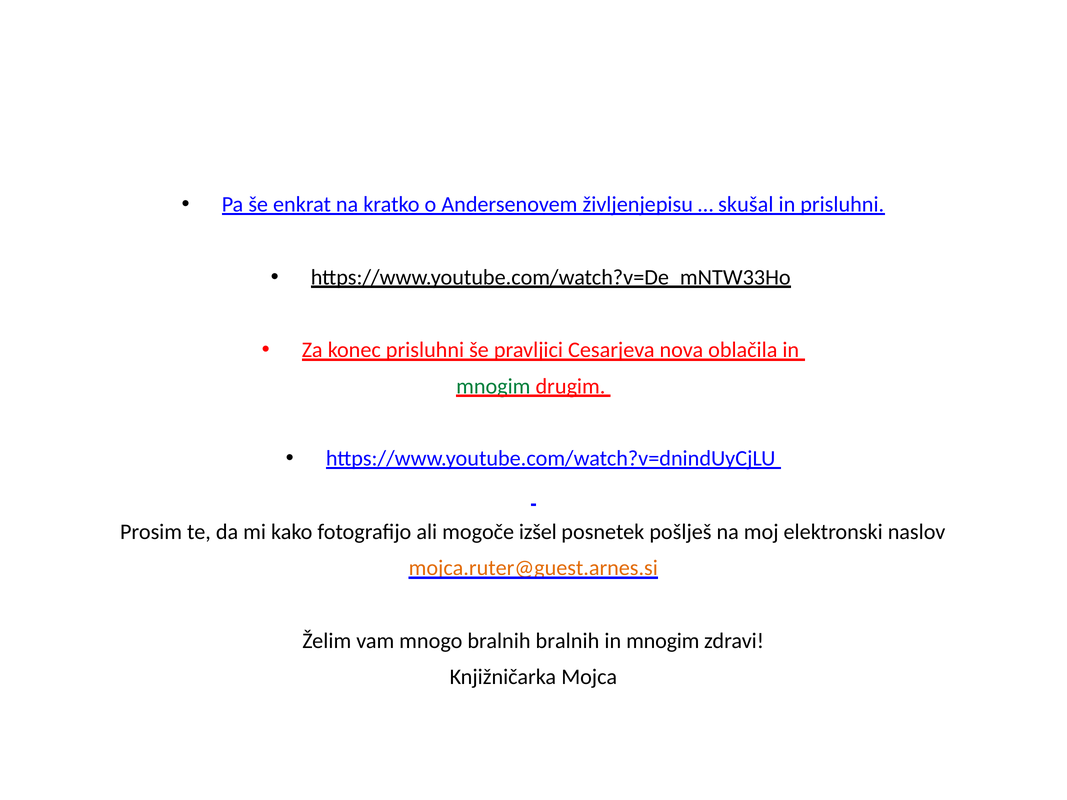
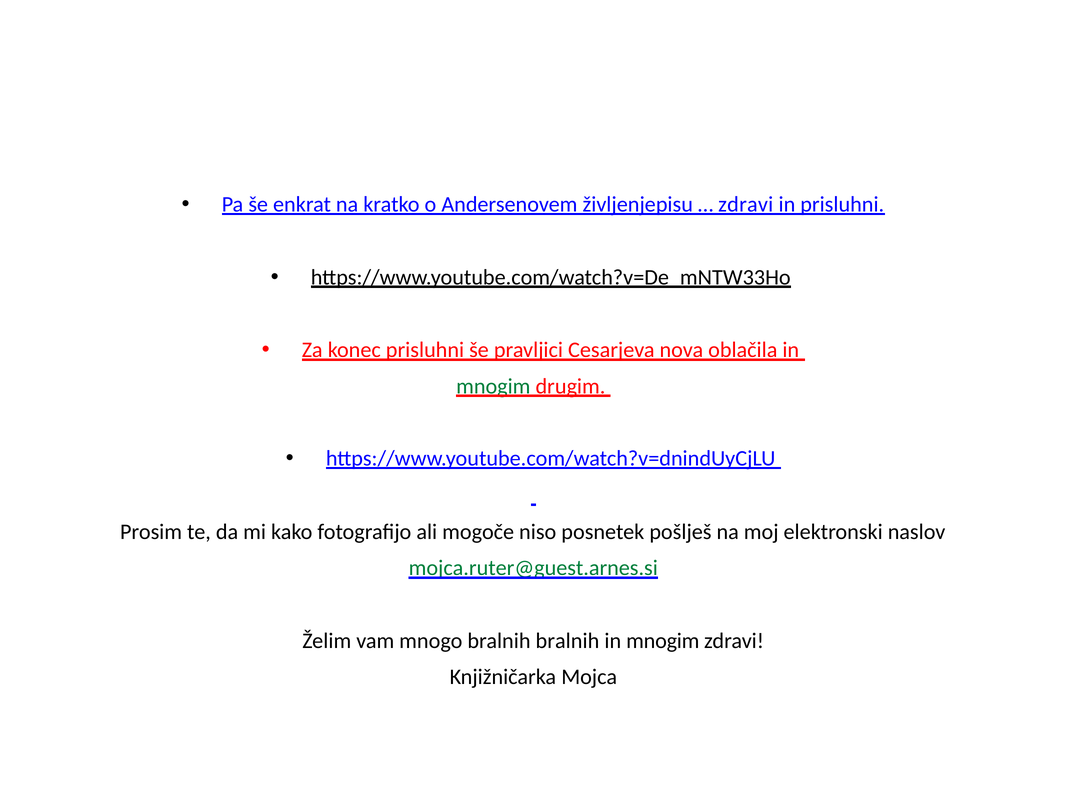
skušal: skušal -> zdravi (746, 204)
izšel: izšel -> niso (538, 532)
mojca.ruter@guest.arnes.si colour: orange -> green (533, 568)
